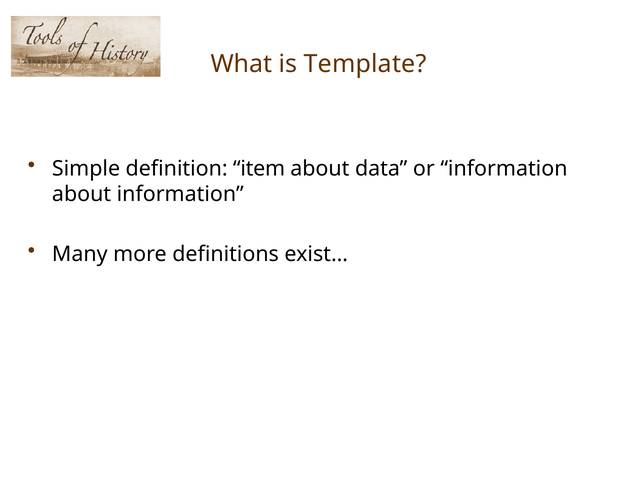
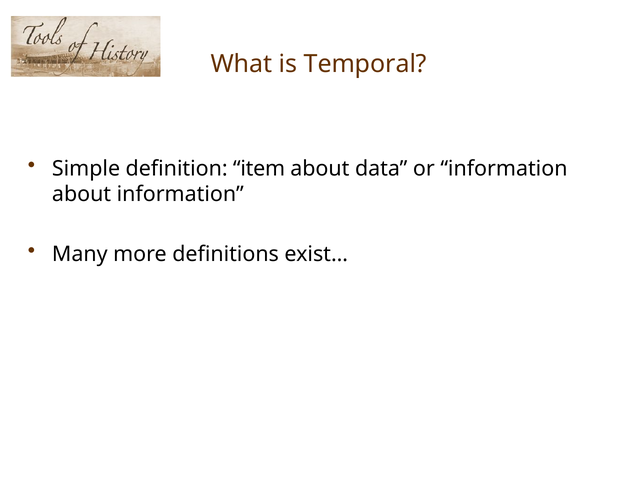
Template: Template -> Temporal (365, 64)
